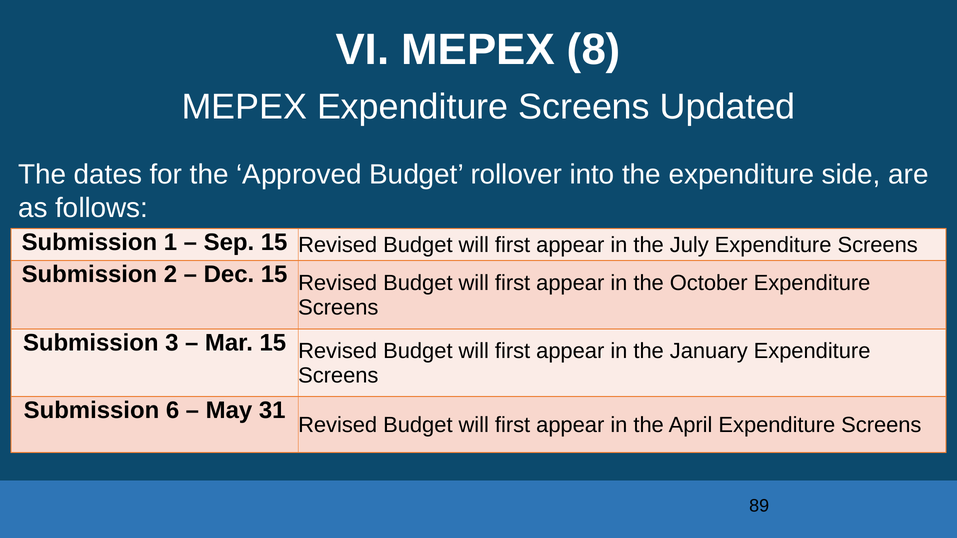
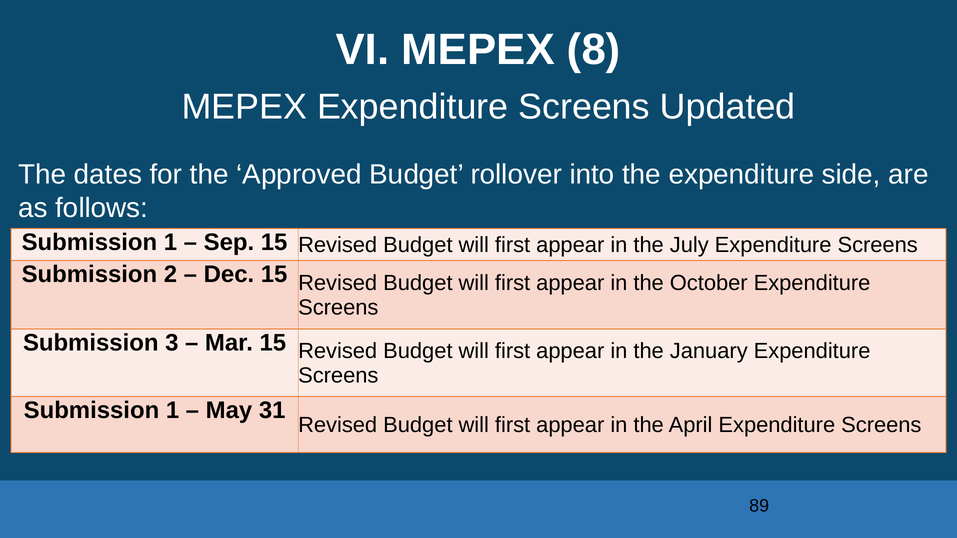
6: 6 -> 1 (173, 411)
